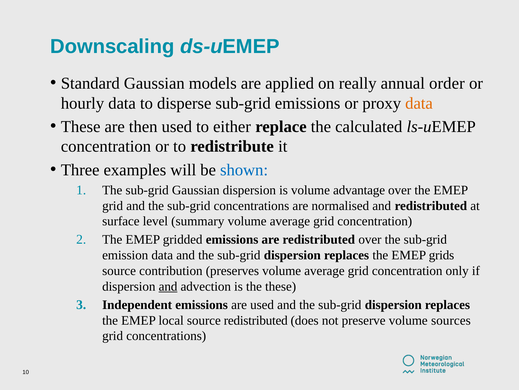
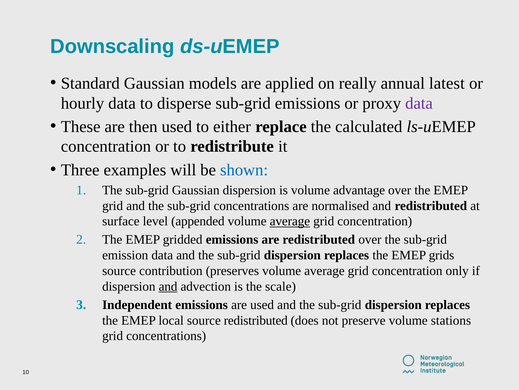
order: order -> latest (447, 83)
data colour: orange -> purple (419, 103)
summary: summary -> appended (198, 221)
average underline: none -> present (290, 221)
the these: these -> scale (281, 286)
sources: sources -> stations (451, 320)
